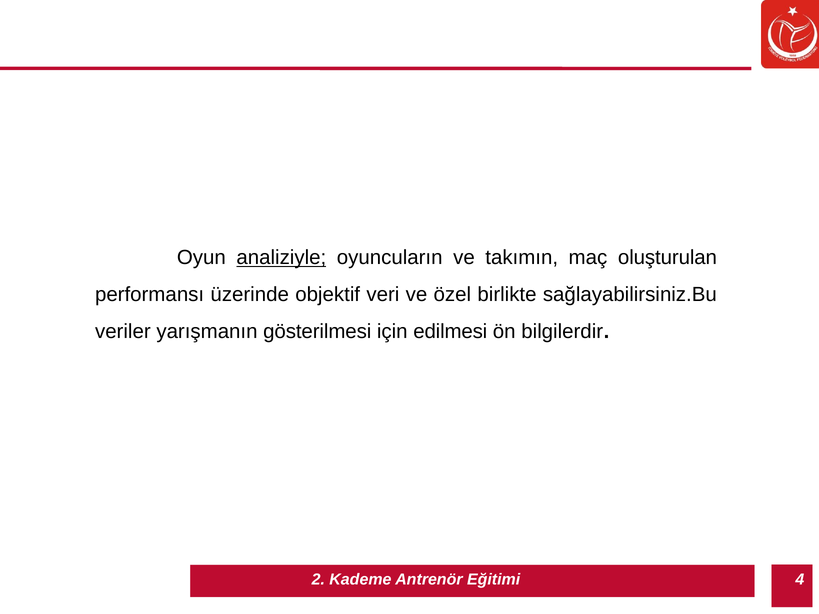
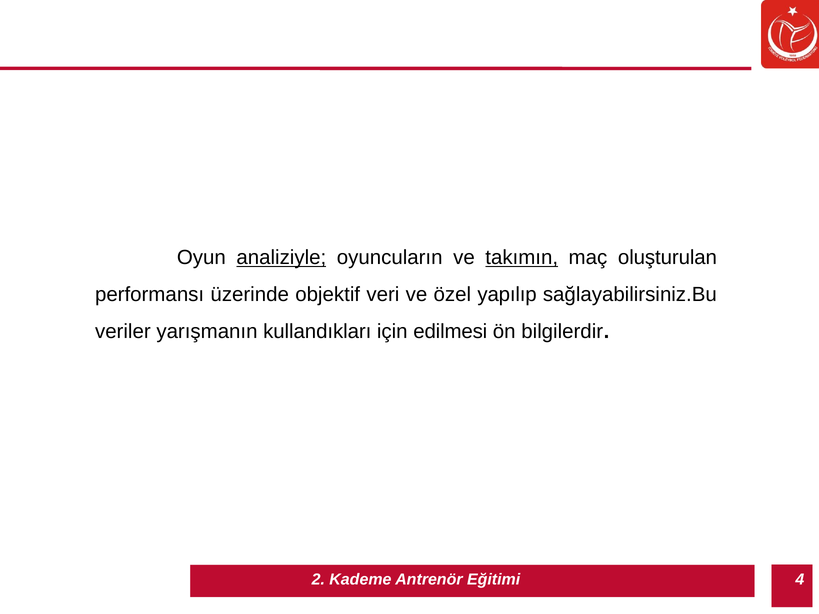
takımın underline: none -> present (522, 258)
birlikte: birlikte -> yapılıp (507, 295)
gösterilmesi: gösterilmesi -> kullandıkları (317, 331)
